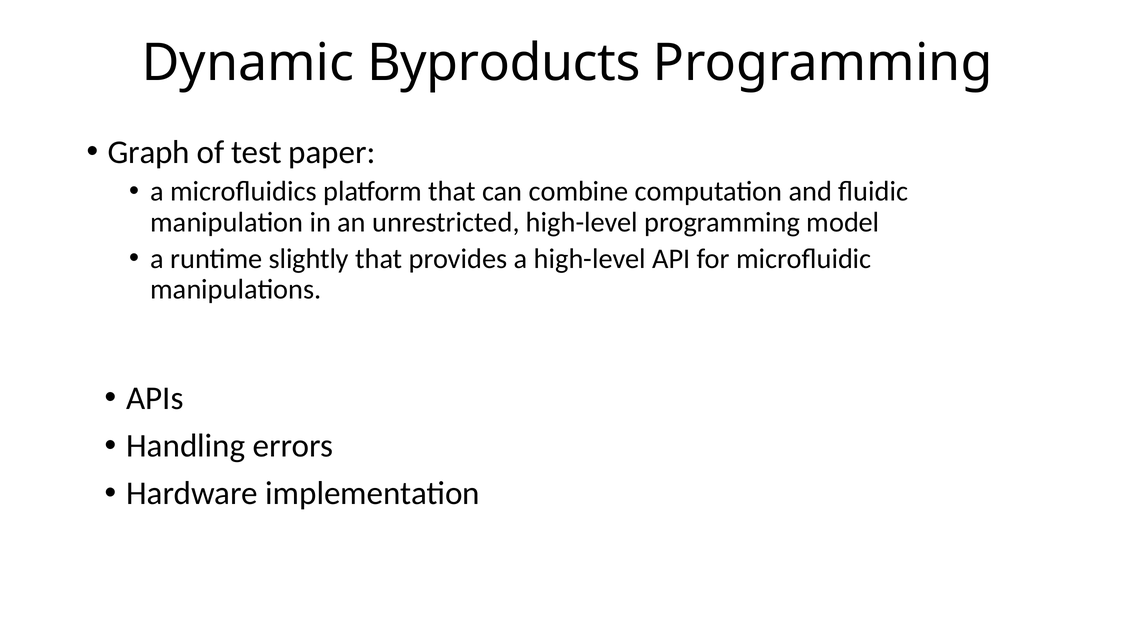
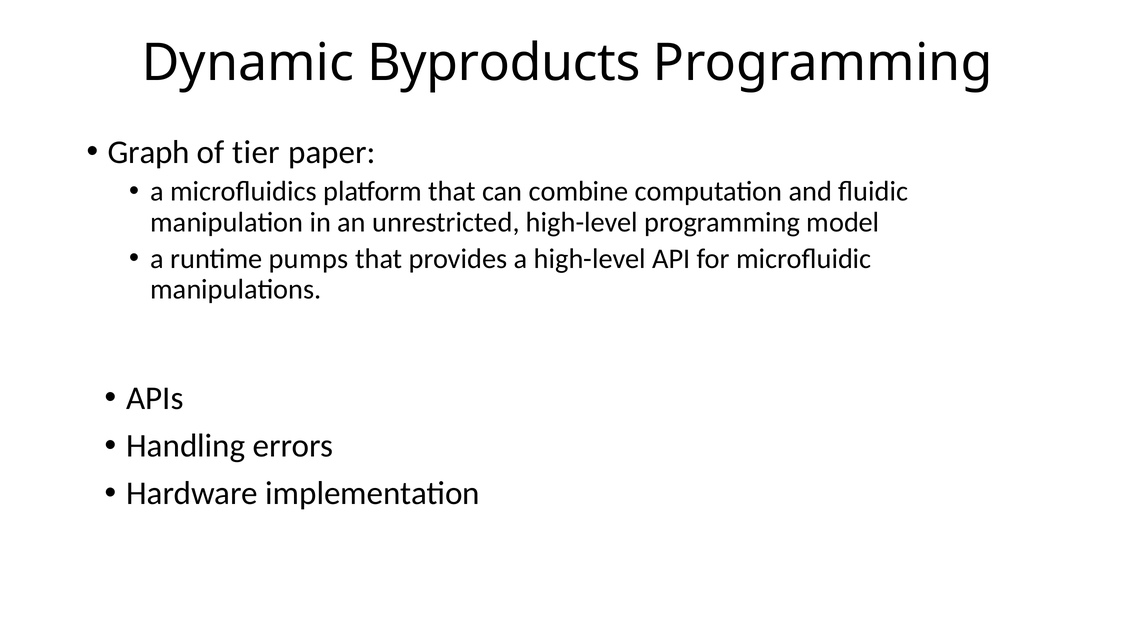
test: test -> tier (256, 152)
slightly: slightly -> pumps (309, 258)
